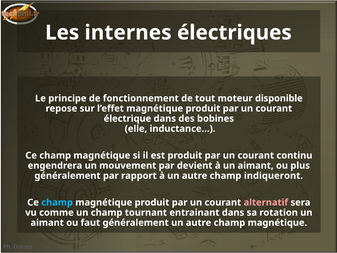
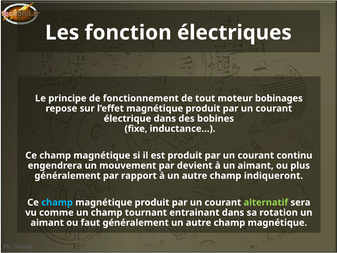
internes: internes -> fonction (128, 33)
disponible: disponible -> bobinages (279, 98)
elle: elle -> fixe (136, 129)
alternatif colour: pink -> light green (266, 202)
